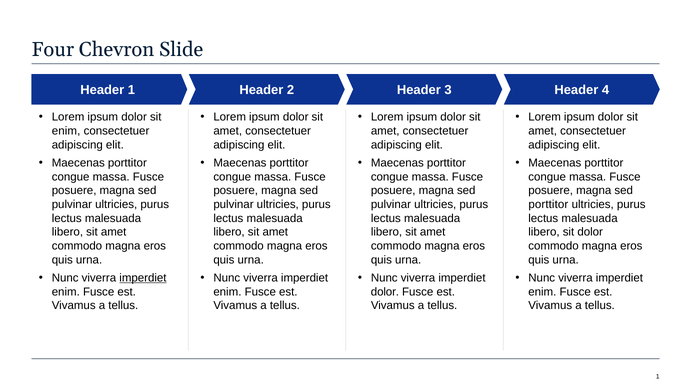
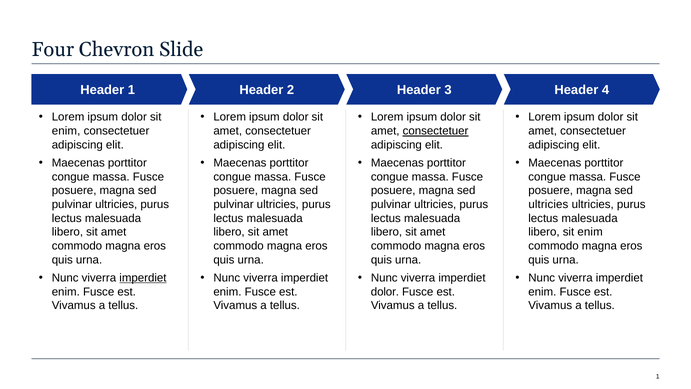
consectetuer underline: none -> present (436, 131)
porttitor: porttitor -> ultricies (548, 204)
libero sit dolor: dolor -> enim (590, 232)
